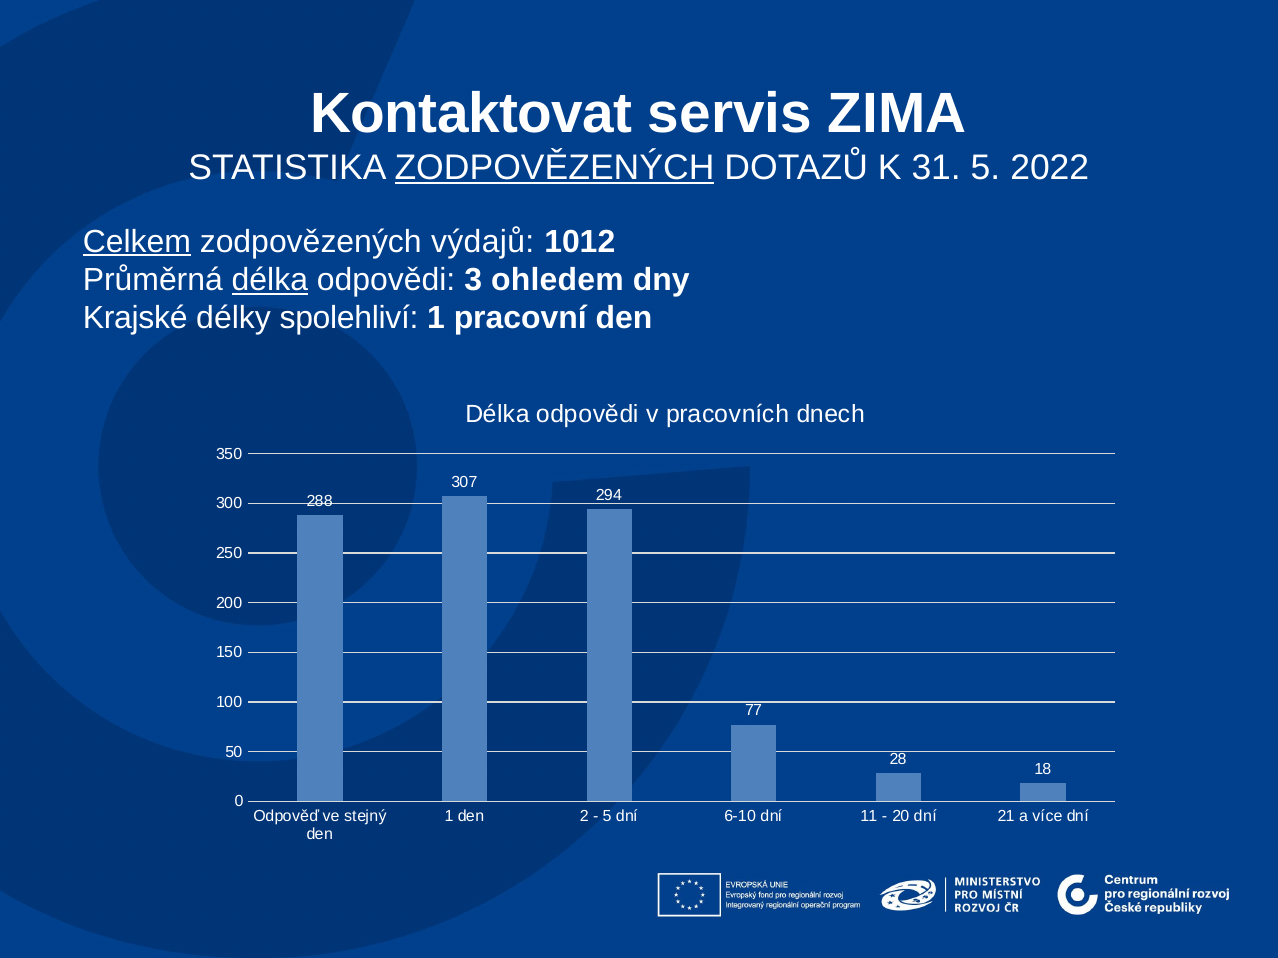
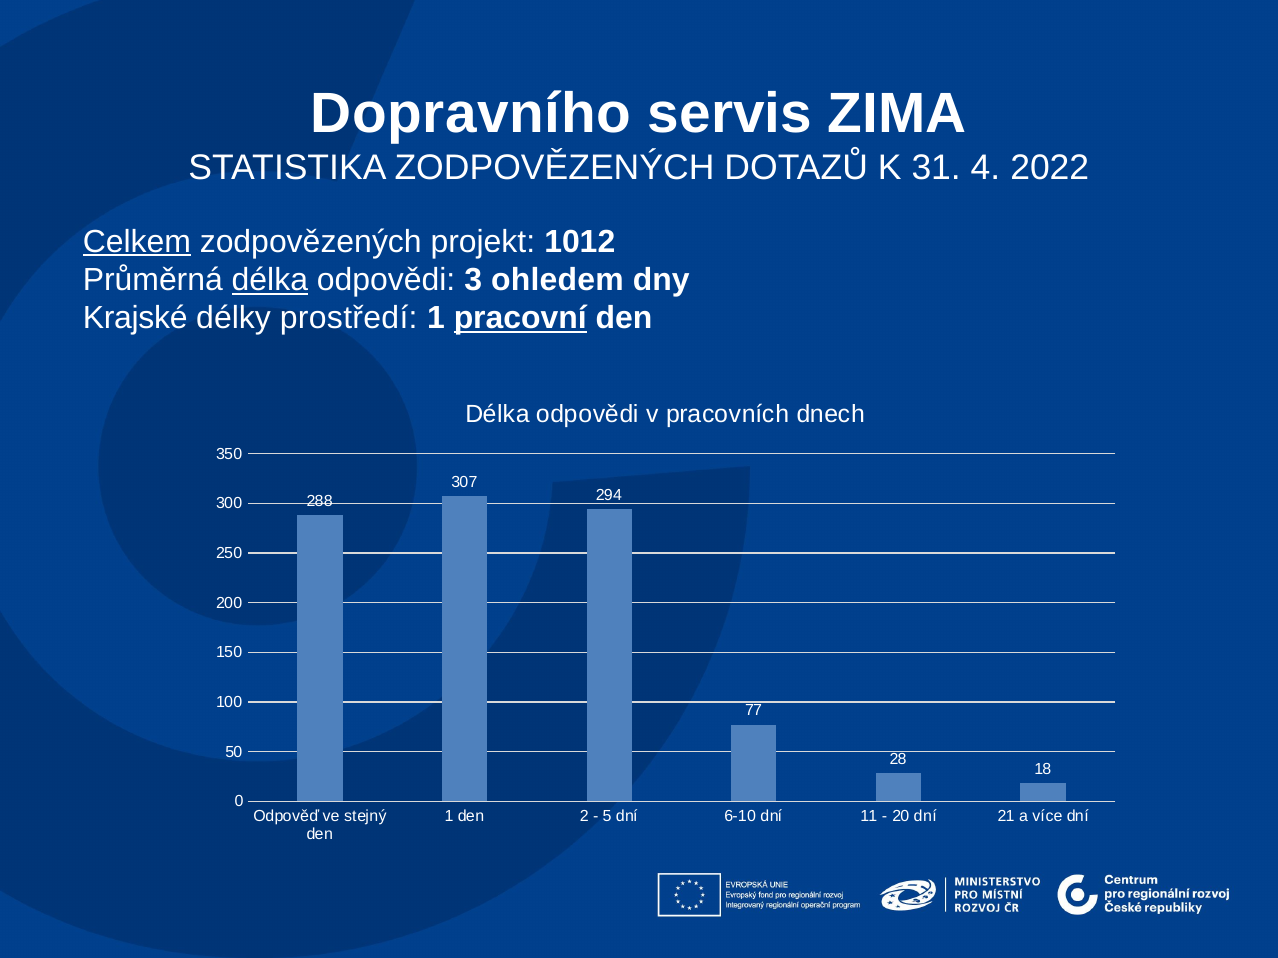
Kontaktovat: Kontaktovat -> Dopravního (471, 114)
ZODPOVĚZENÝCH underline: present -> none (554, 168)
31 5: 5 -> 4 (986, 168)
výdajů: výdajů -> projekt (483, 242)
spolehliví: spolehliví -> prostředí (349, 318)
pracovní underline: none -> present (520, 318)
